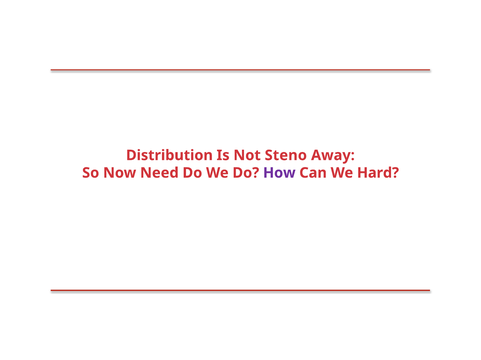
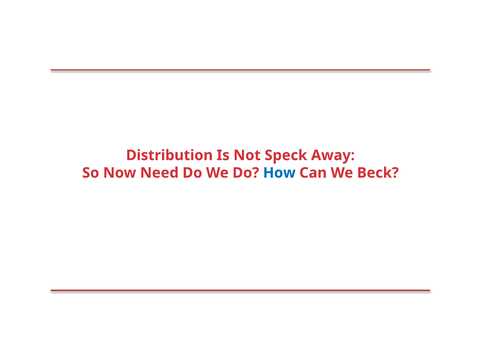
Steno: Steno -> Speck (286, 155)
How colour: purple -> blue (279, 173)
Hard: Hard -> Beck (378, 173)
